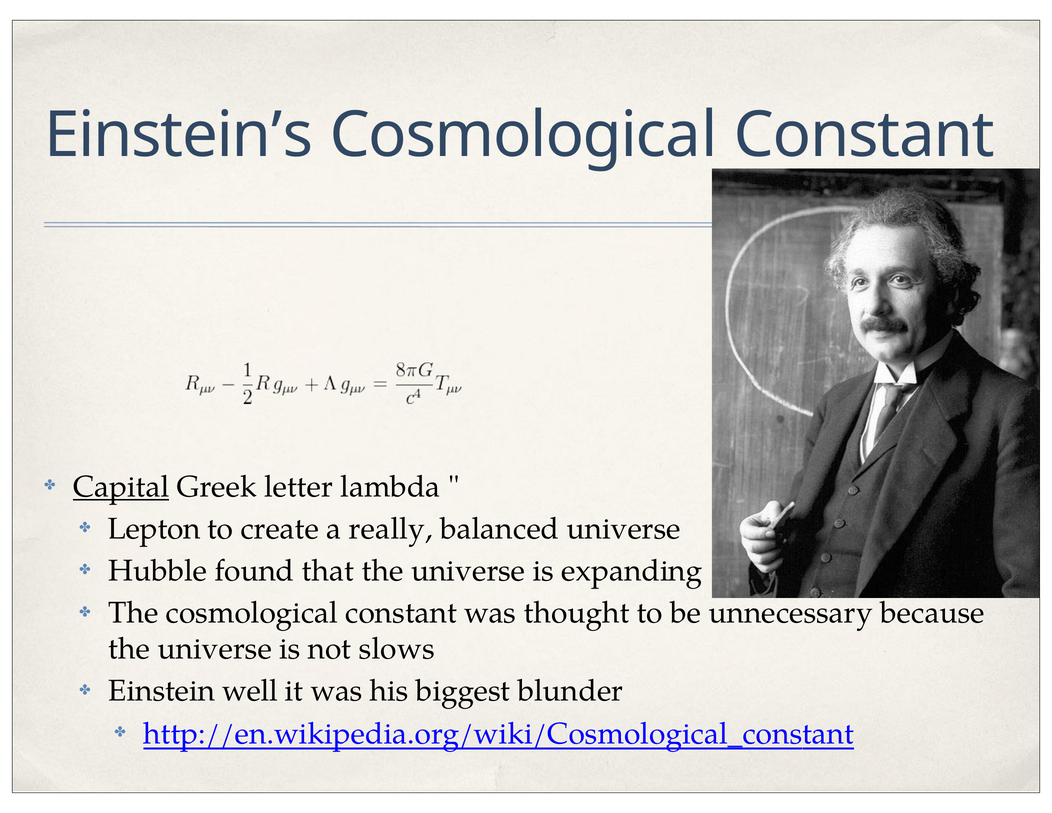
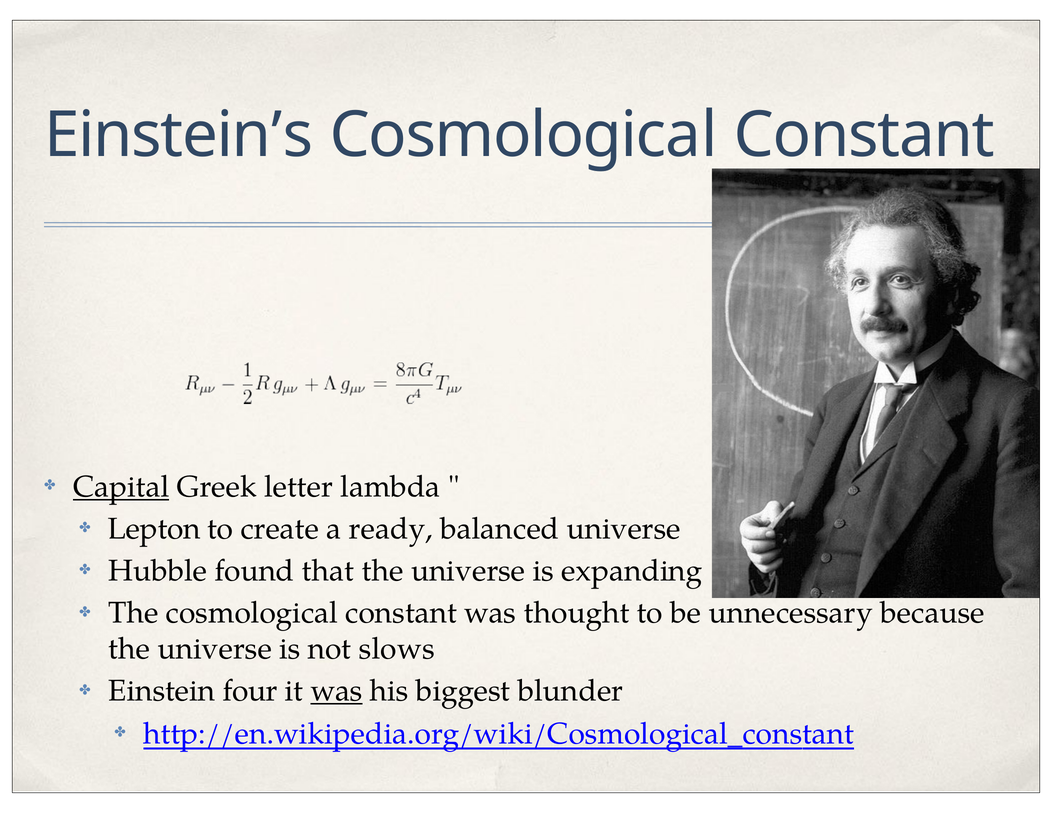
really: really -> ready (391, 529)
well: well -> four (250, 691)
was underline: none -> present (337, 691)
